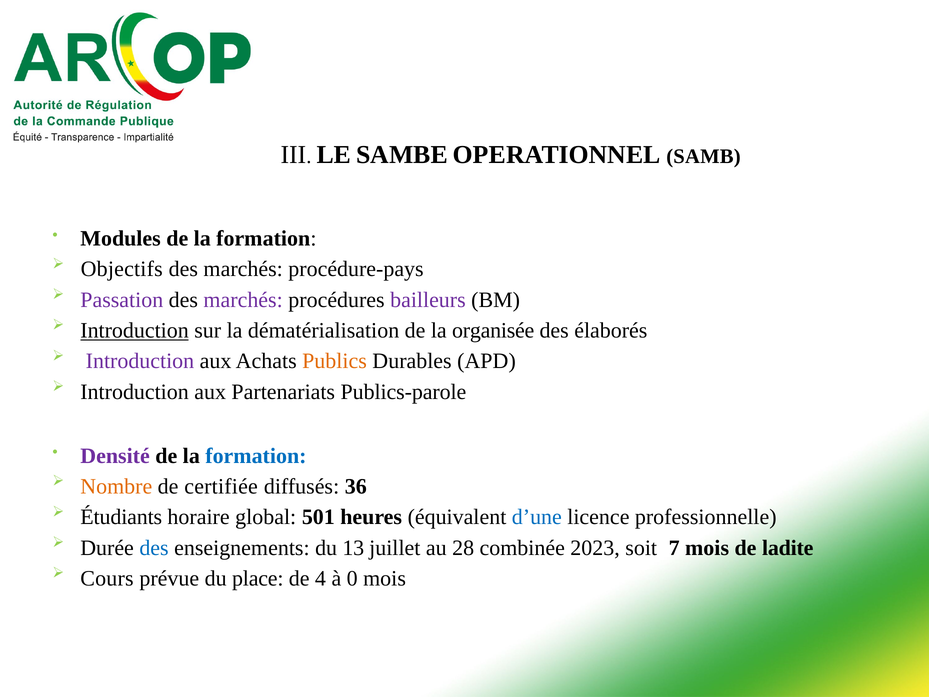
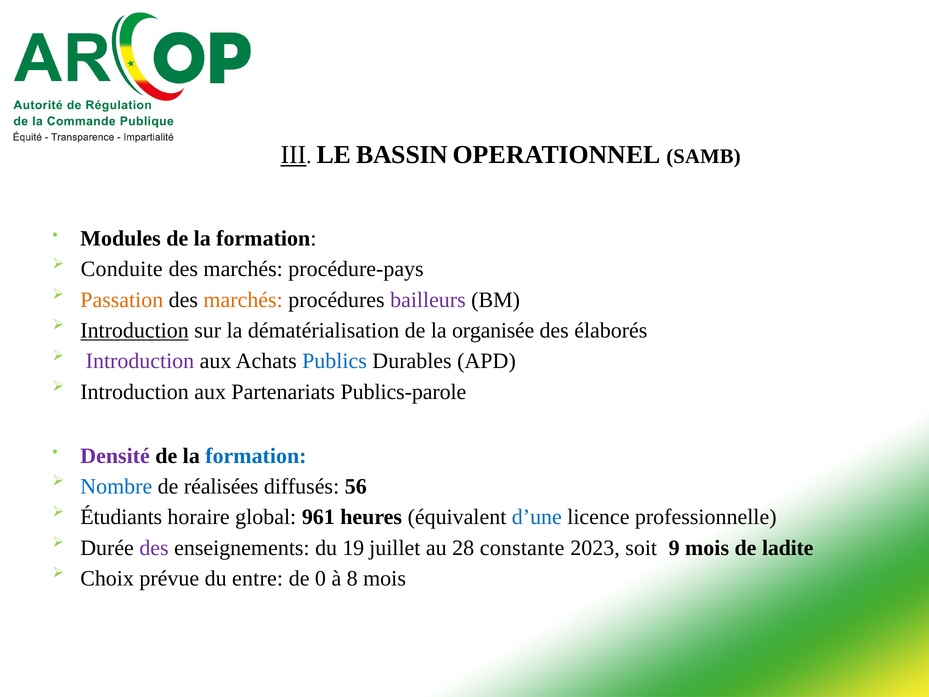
III underline: none -> present (293, 154)
SAMBE: SAMBE -> BASSIN (402, 154)
Objectifs: Objectifs -> Conduite (122, 269)
Passation colour: purple -> orange (122, 300)
marchés colour: purple -> orange (243, 300)
Publics colour: orange -> blue (334, 361)
Nombre colour: orange -> blue (116, 486)
certifiée: certifiée -> réalisées (221, 486)
36: 36 -> 56 (356, 486)
501: 501 -> 961 (318, 517)
des colour: blue -> purple (154, 548)
13: 13 -> 19 (353, 548)
combinée: combinée -> constante (522, 548)
7: 7 -> 9 (674, 548)
Cours: Cours -> Choix (107, 578)
place: place -> entre (258, 578)
4: 4 -> 0 (320, 578)
0: 0 -> 8 (352, 578)
